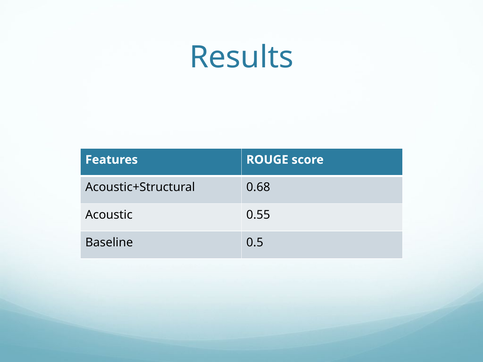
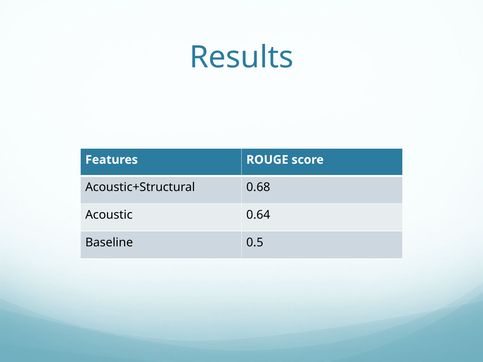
0.55: 0.55 -> 0.64 (258, 215)
